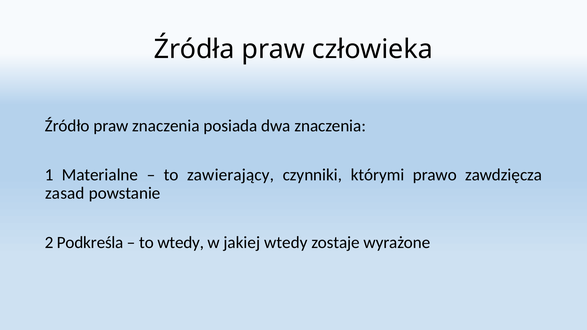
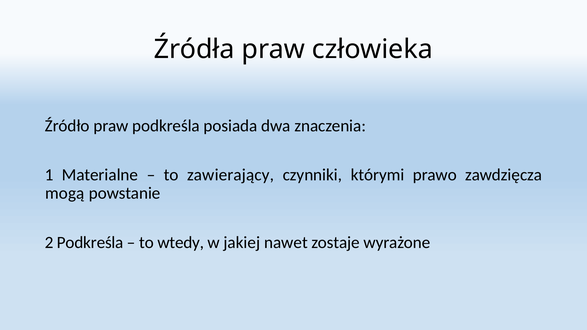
praw znaczenia: znaczenia -> podkreśla (166, 126)
zasad: zasad -> mogą (65, 193)
jakiej wtedy: wtedy -> nawet (286, 243)
